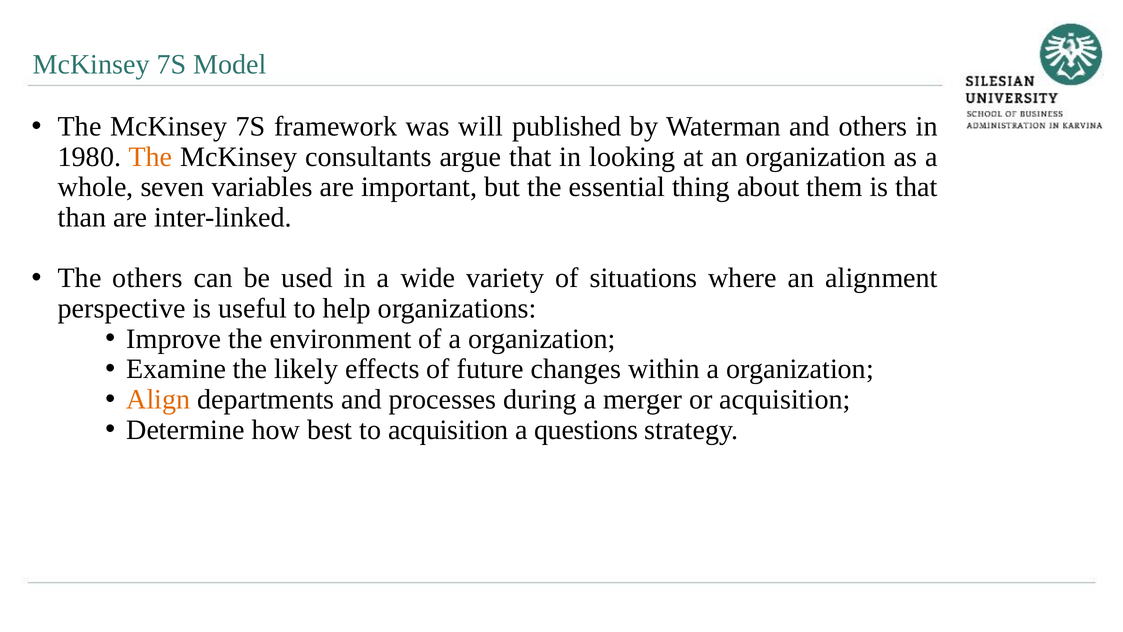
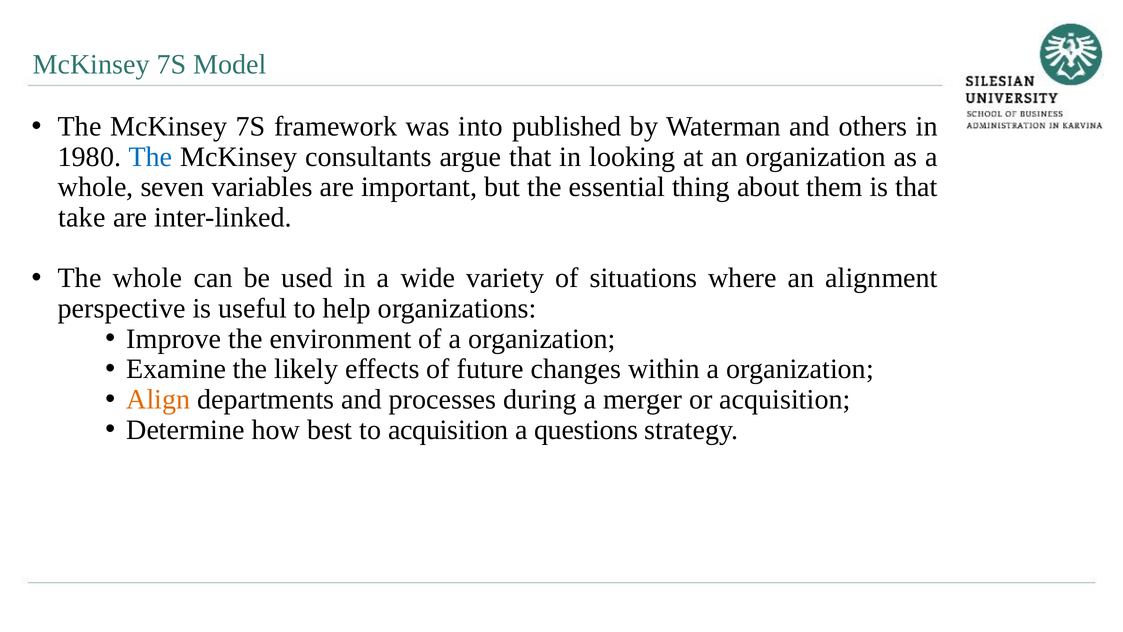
will: will -> into (481, 126)
The colour: orange -> blue (150, 157)
than: than -> take (82, 217)
The others: others -> whole (147, 278)
